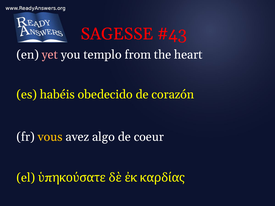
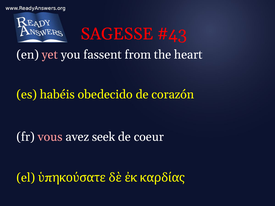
templo: templo -> fassent (103, 55)
vous colour: yellow -> pink (50, 137)
algo: algo -> seek (104, 137)
